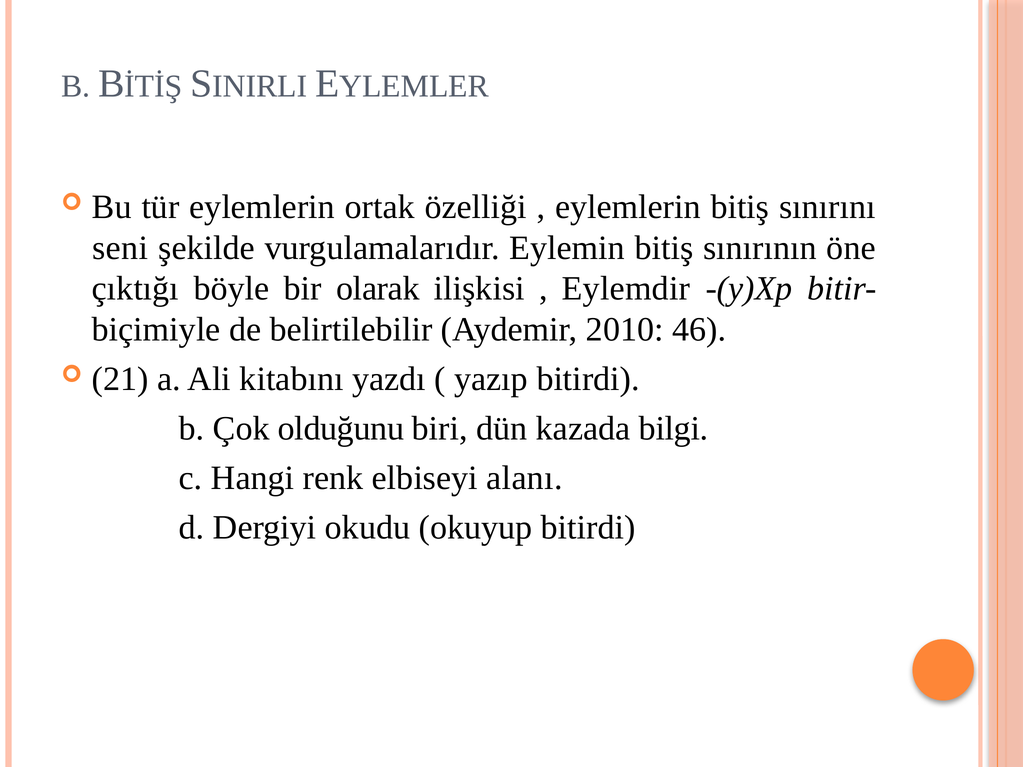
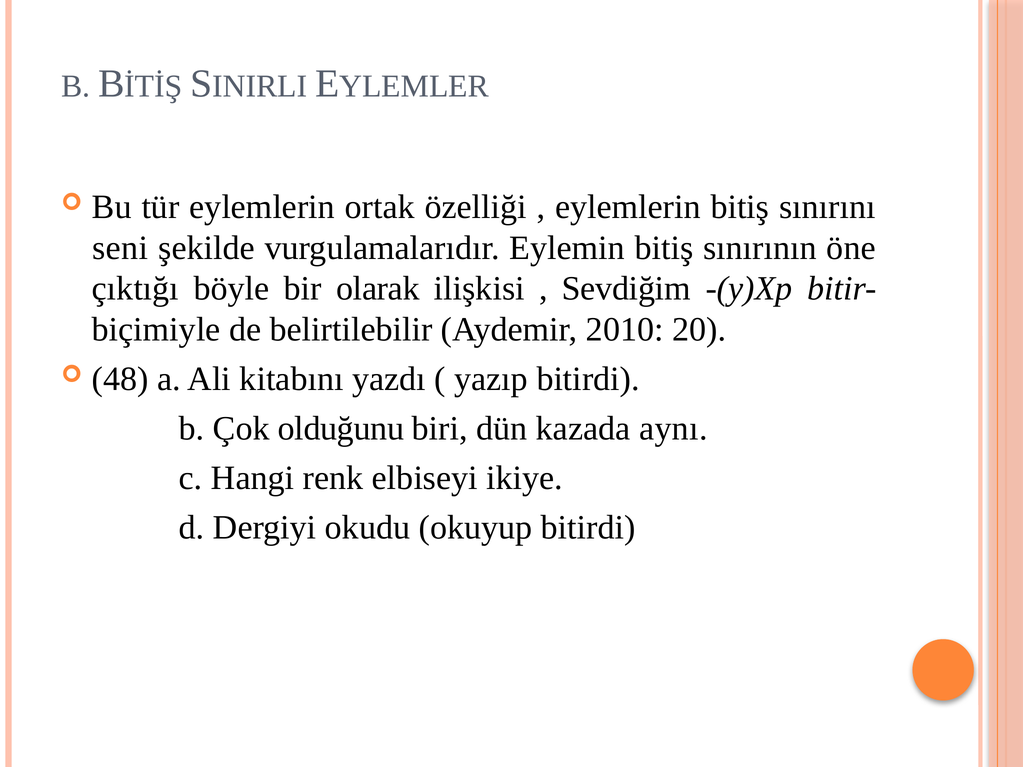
Eylemdir: Eylemdir -> Sevdiğim (626, 289)
46: 46 -> 20 (699, 330)
21: 21 -> 48 (120, 379)
bilgi: bilgi -> aynı (673, 429)
alanı: alanı -> ikiye (525, 478)
